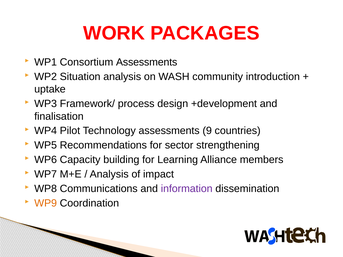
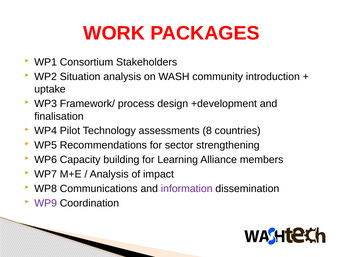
Consortium Assessments: Assessments -> Stakeholders (147, 62)
9: 9 -> 8 (207, 131)
WP9 colour: orange -> purple (46, 203)
